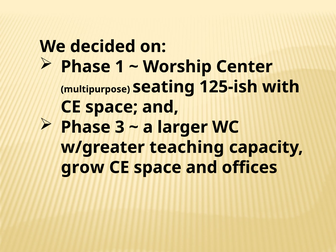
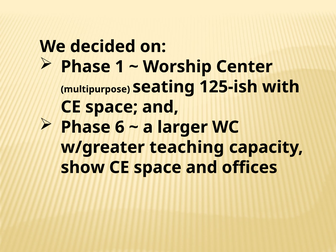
3: 3 -> 6 (120, 127)
grow: grow -> show (83, 167)
